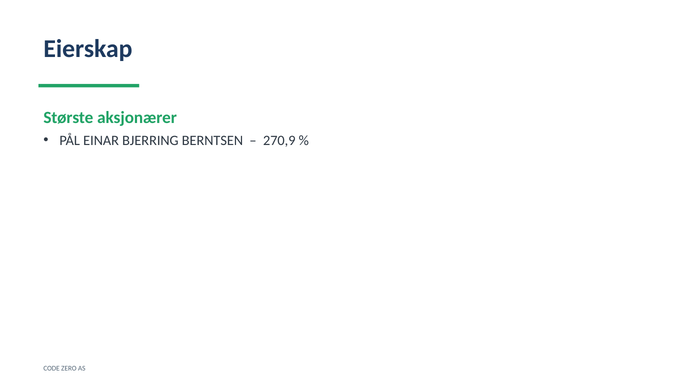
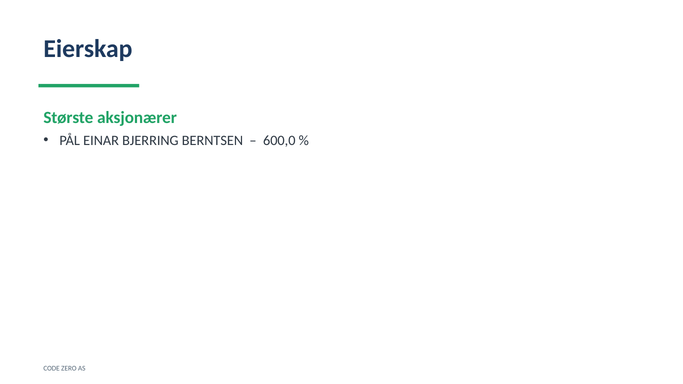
270,9: 270,9 -> 600,0 (279, 140)
